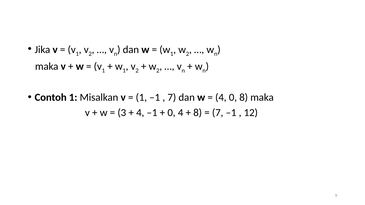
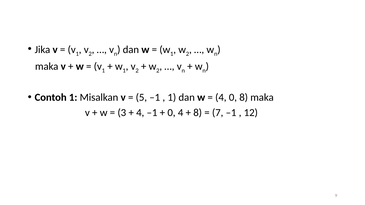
1: 1 -> 5 (141, 98)
7: 7 -> 1 (172, 98)
